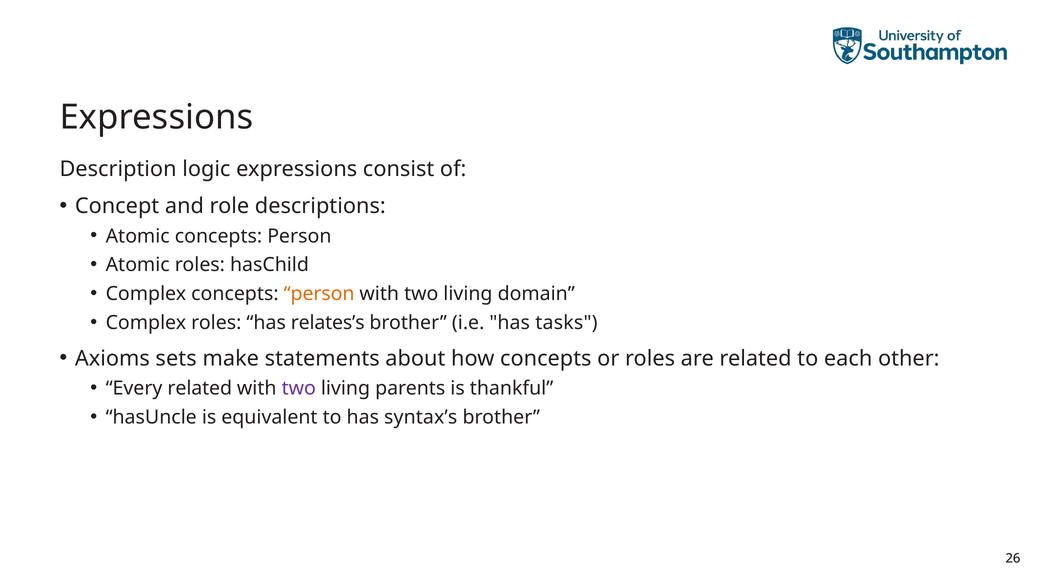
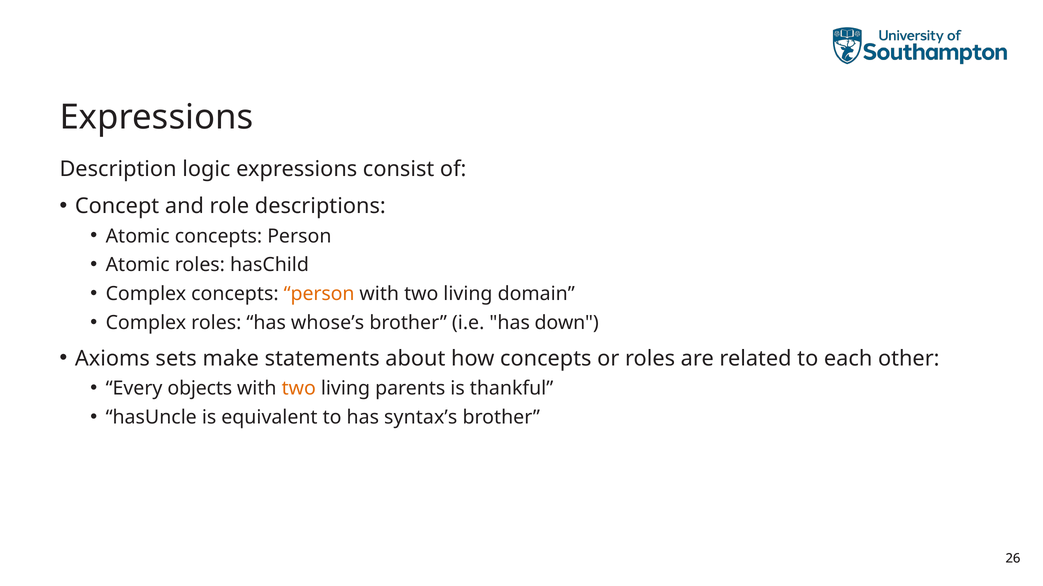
relates’s: relates’s -> whose’s (328, 323)
tasks: tasks -> down (567, 323)
Every related: related -> objects (200, 389)
two colour: purple -> orange (299, 389)
